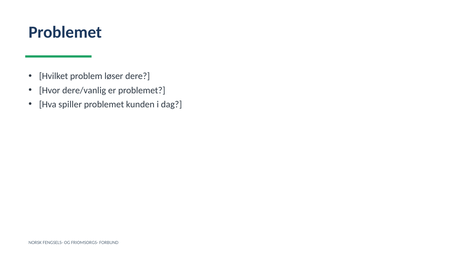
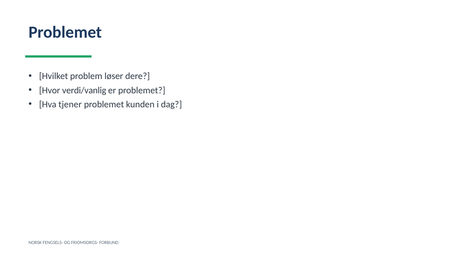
dere/vanlig: dere/vanlig -> verdi/vanlig (84, 90)
spiller: spiller -> tjener (70, 104)
